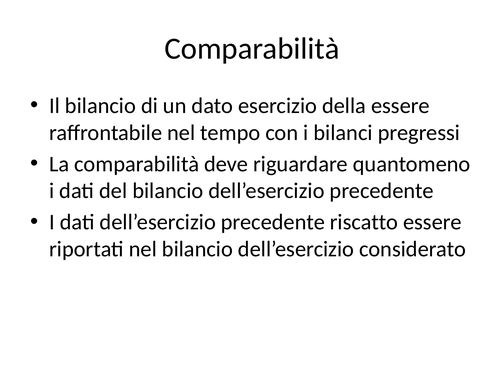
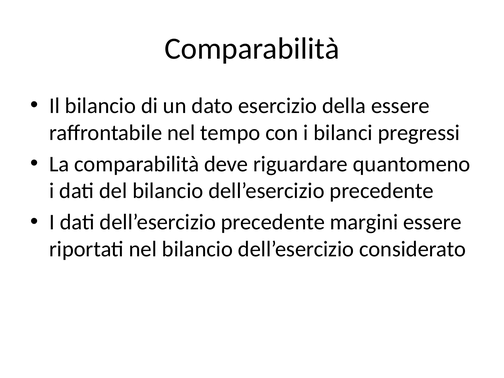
riscatto: riscatto -> margini (364, 222)
